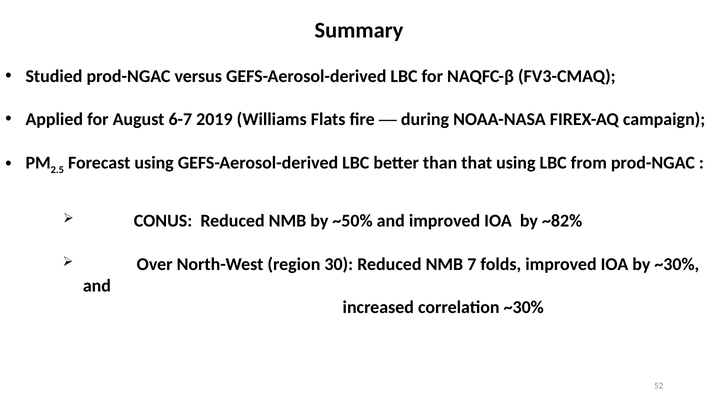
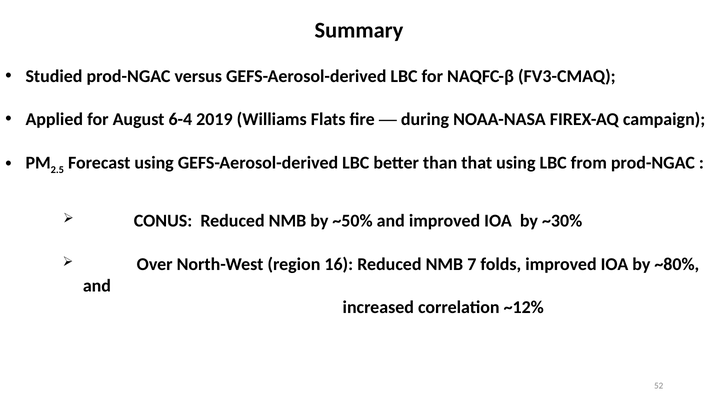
6-7: 6-7 -> 6-4 (180, 120)
~82%: ~82% -> ~30% (562, 221)
30: 30 -> 16 (339, 264)
by ~30%: ~30% -> ~80% (677, 264)
correlation ~30%: ~30% -> ~12% (524, 307)
